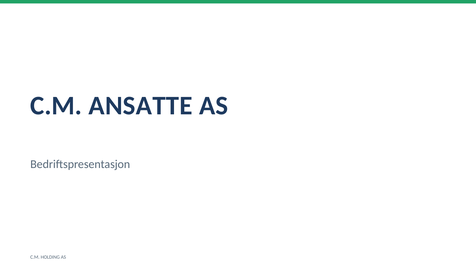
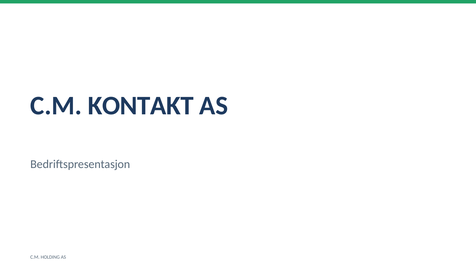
ANSATTE: ANSATTE -> KONTAKT (141, 106)
